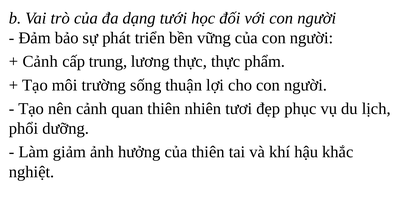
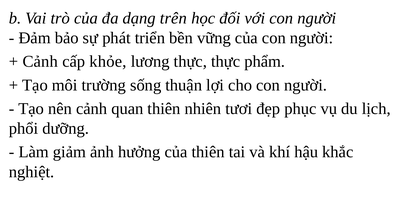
tưới: tưới -> trên (173, 18)
trung: trung -> khỏe (108, 62)
